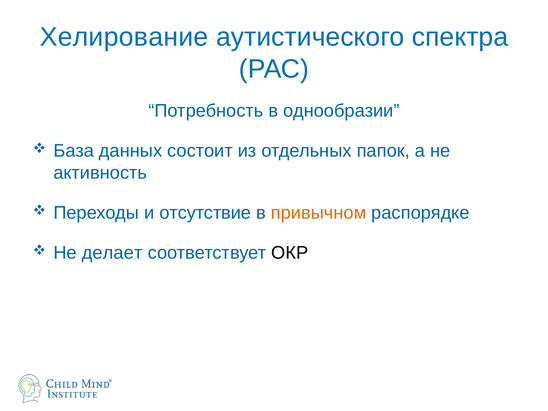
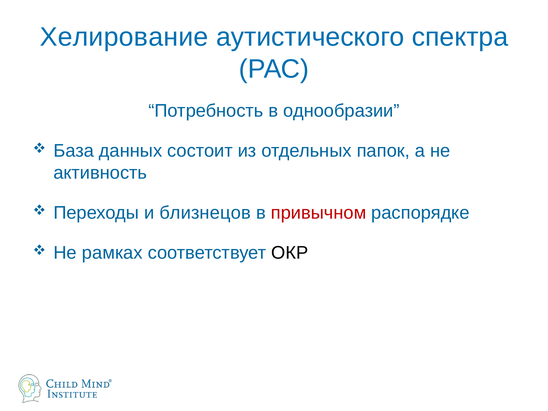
отсутствие: отсутствие -> близнецов (205, 213)
привычном colour: orange -> red (319, 213)
делает: делает -> рамках (112, 253)
